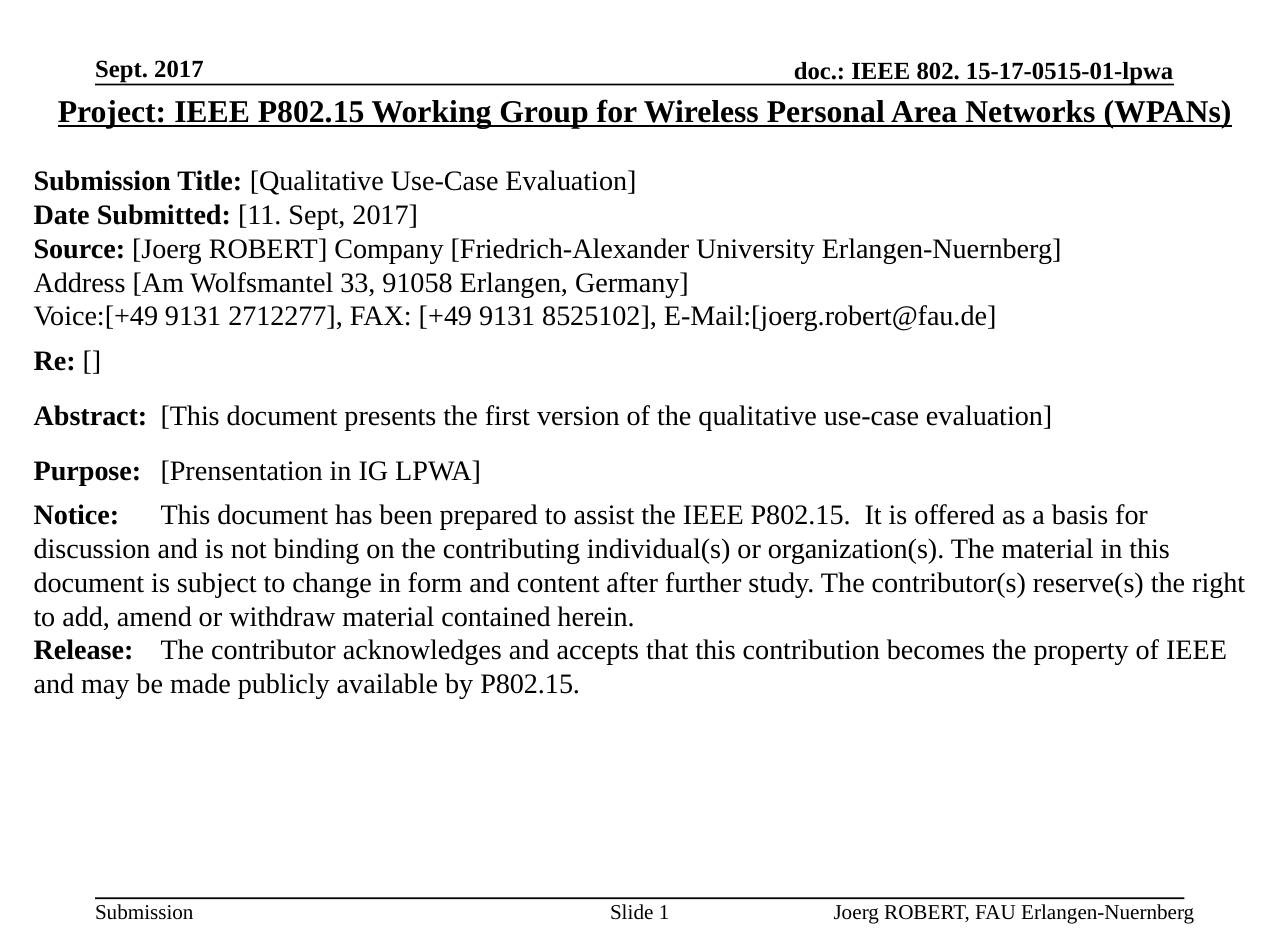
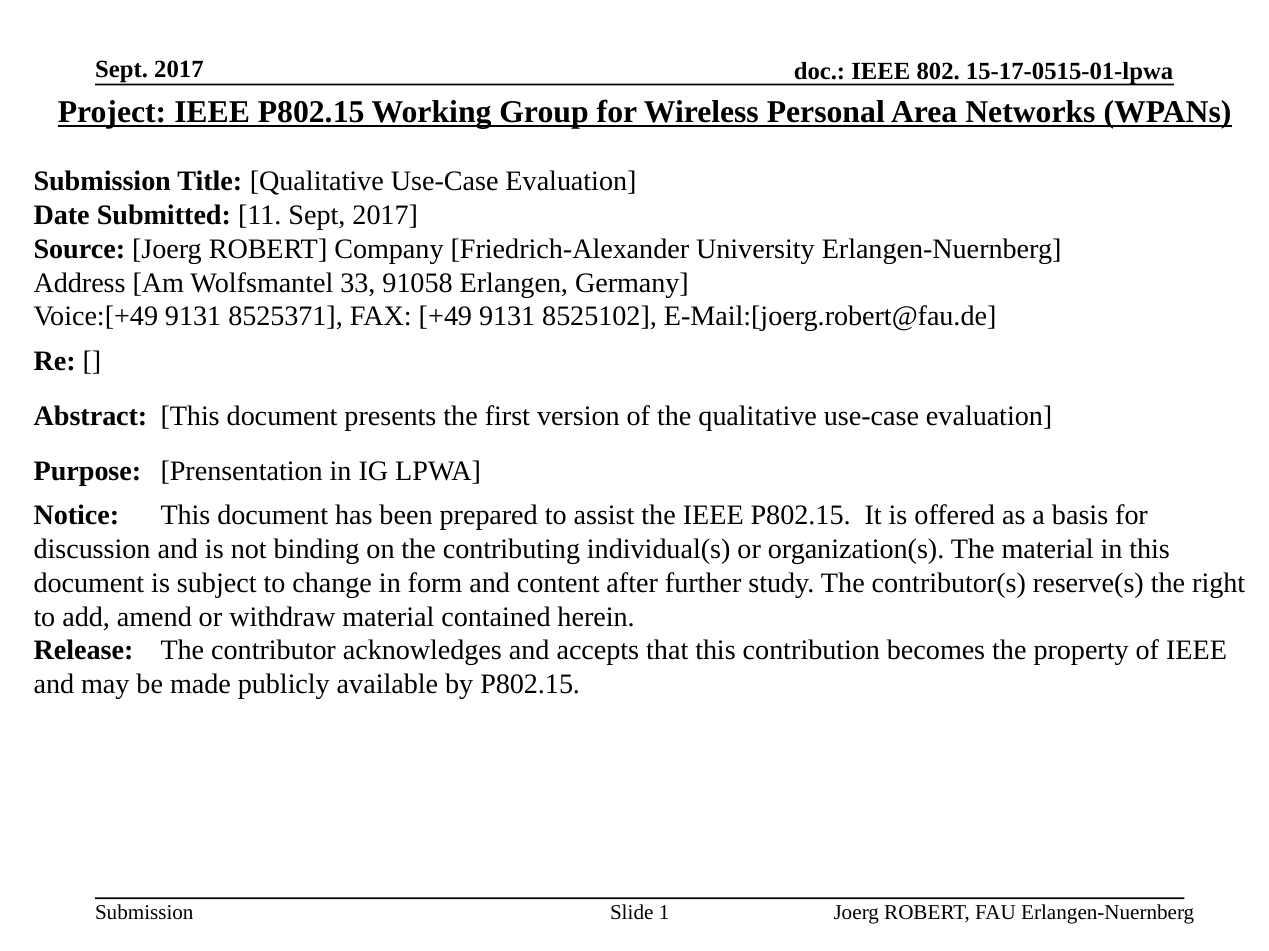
2712277: 2712277 -> 8525371 (286, 317)
